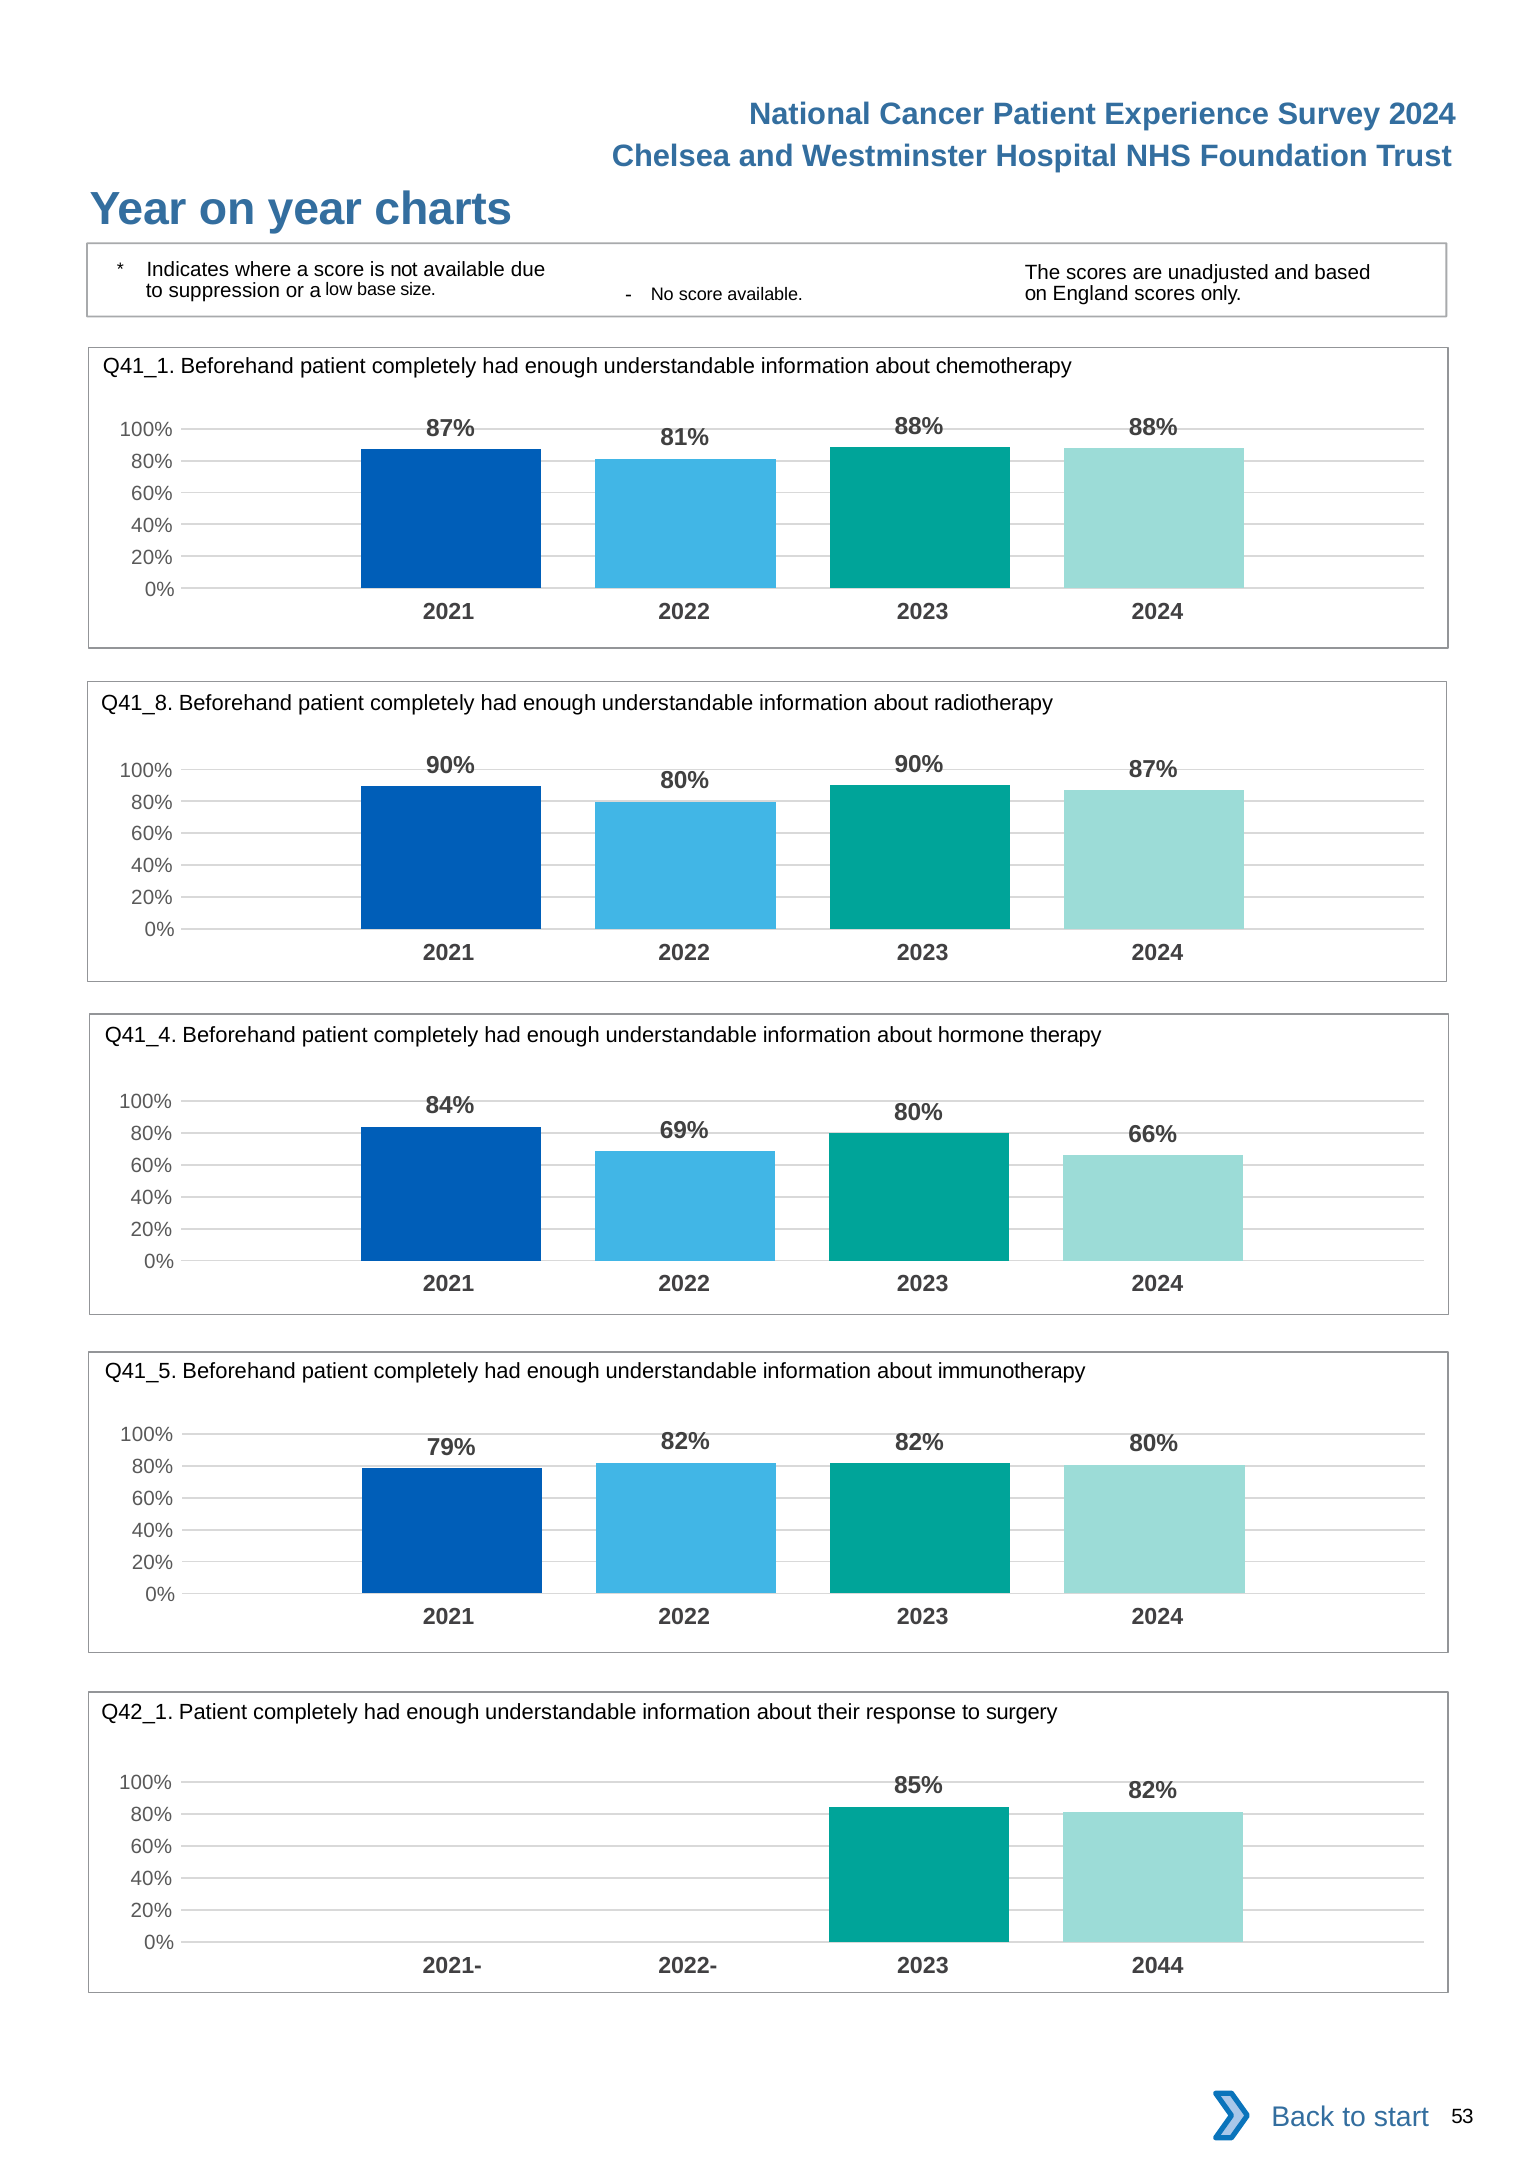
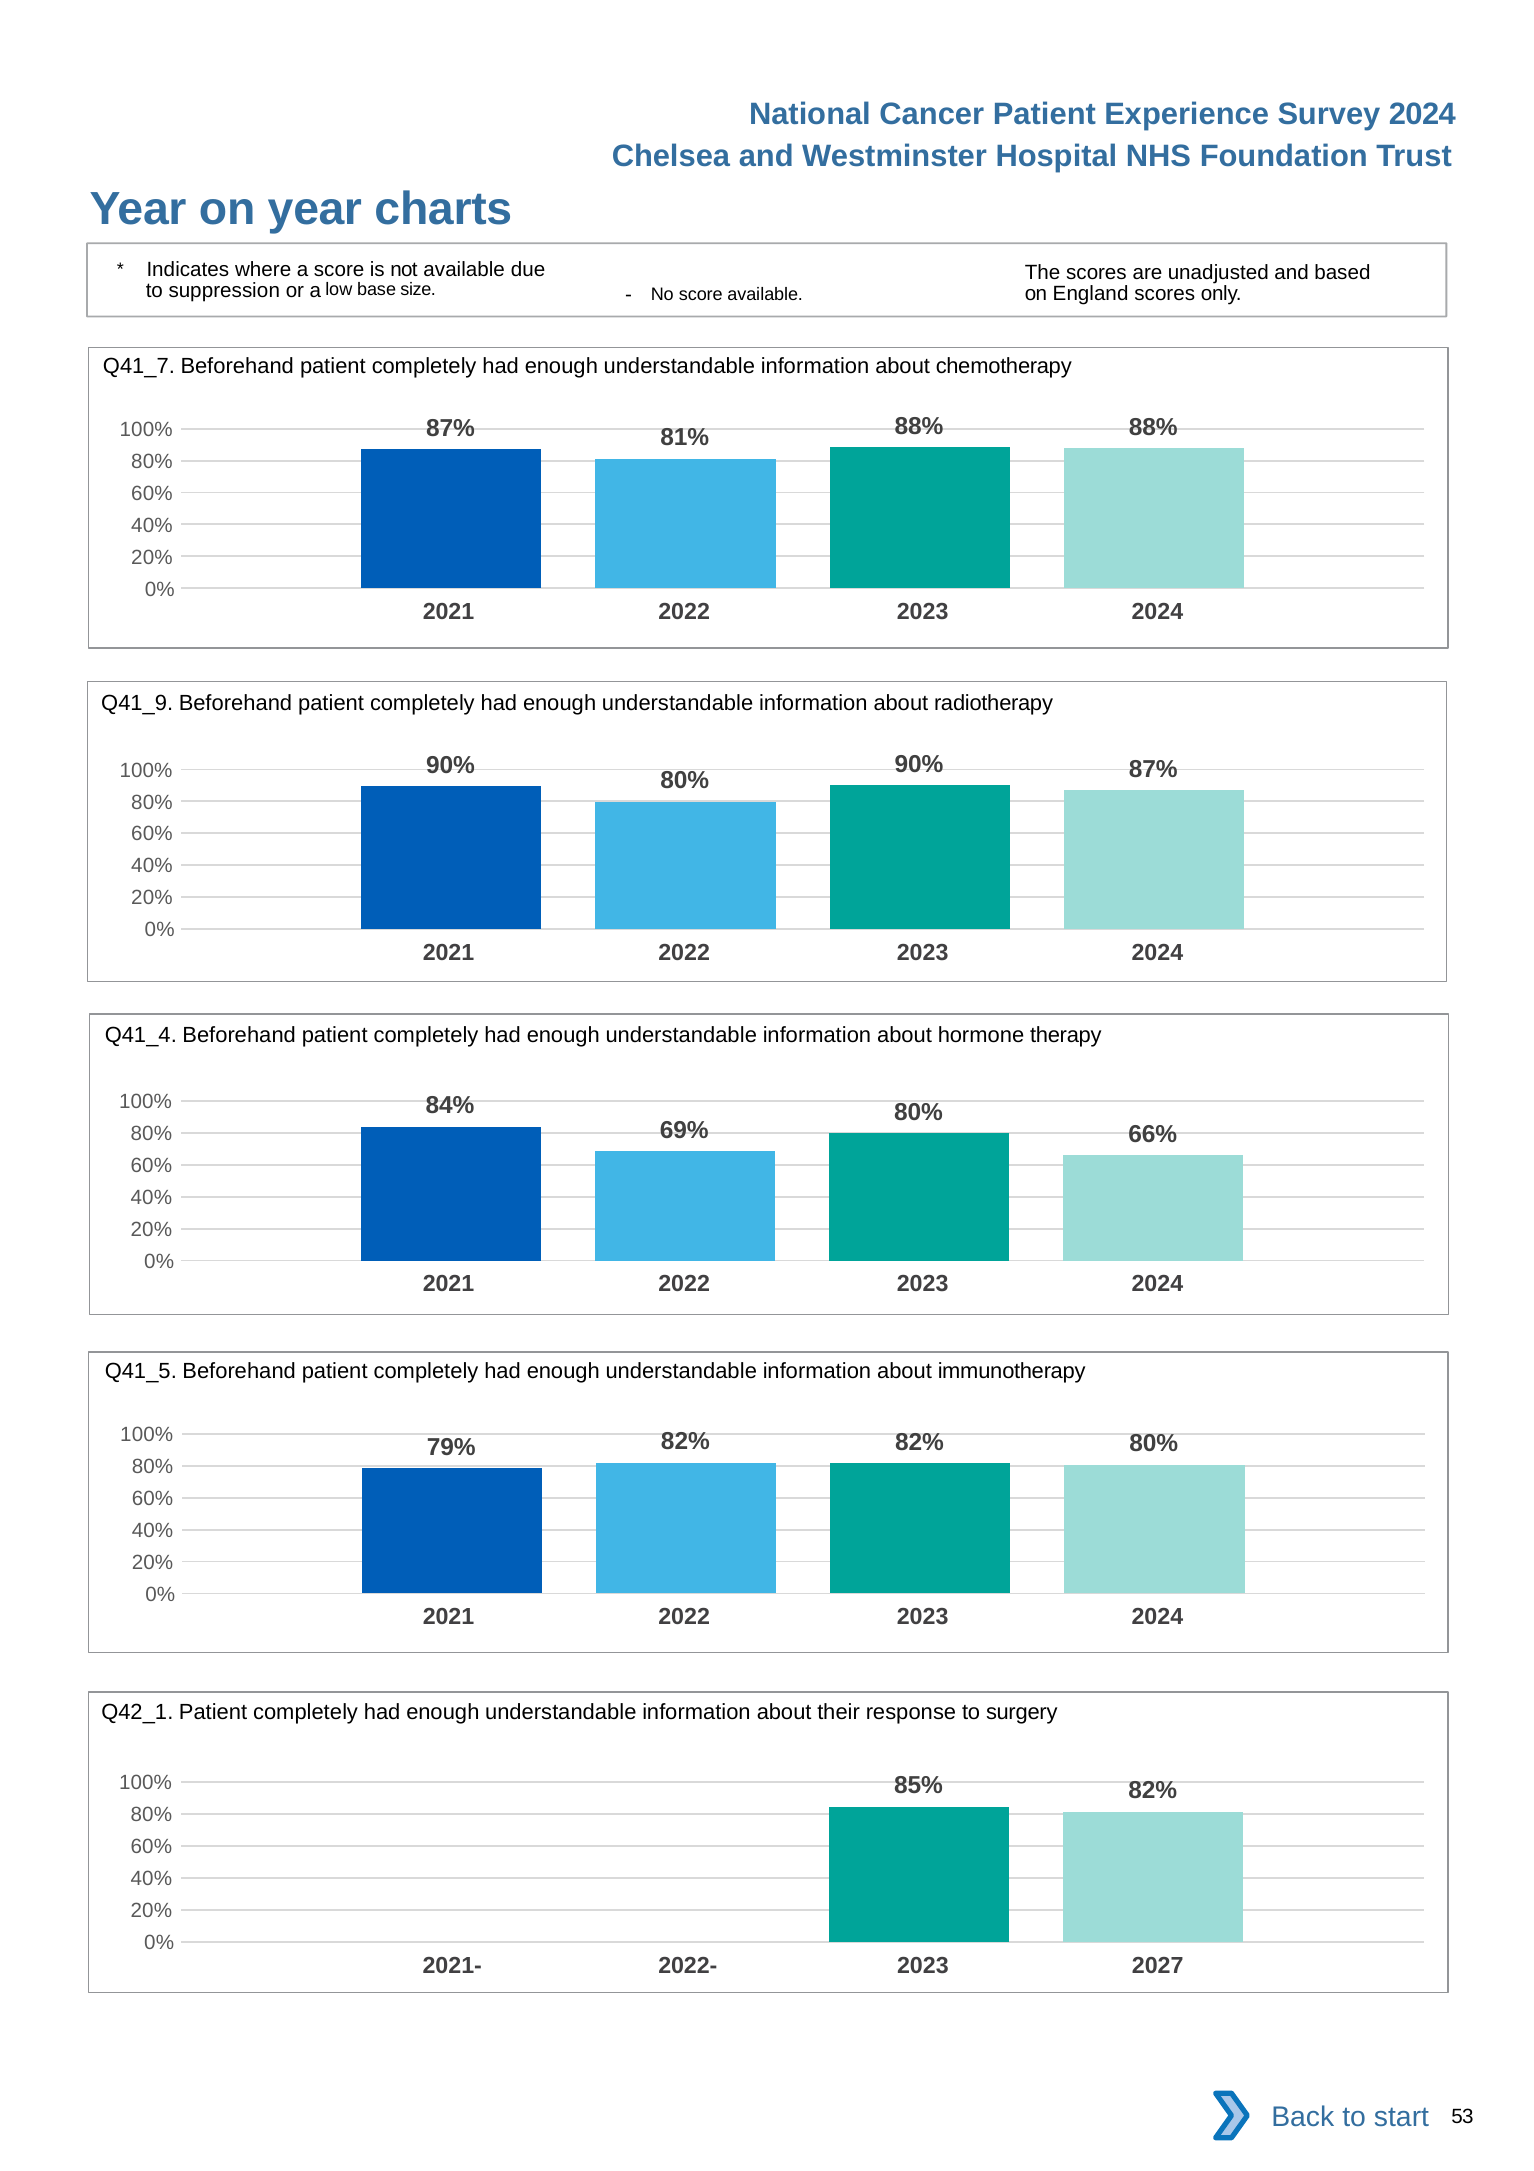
Q41_1: Q41_1 -> Q41_7 (139, 366)
Q41_8: Q41_8 -> Q41_9 (137, 703)
2044: 2044 -> 2027 (1158, 1965)
